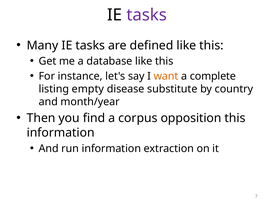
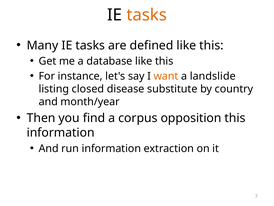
tasks colour: purple -> orange (147, 15)
complete: complete -> landslide (213, 76)
empty: empty -> closed (88, 89)
